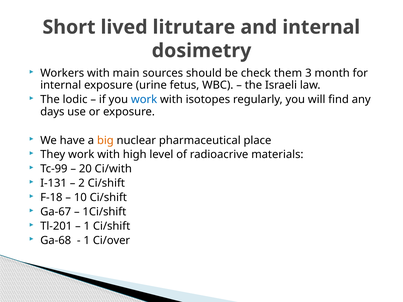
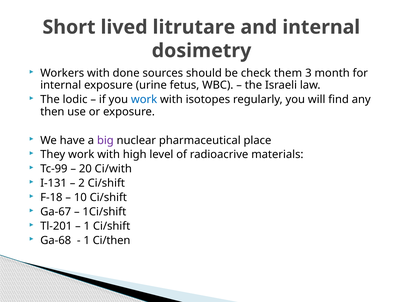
main: main -> done (126, 73)
days: days -> then (52, 112)
big colour: orange -> purple (105, 140)
Ci/over: Ci/over -> Ci/then (112, 241)
